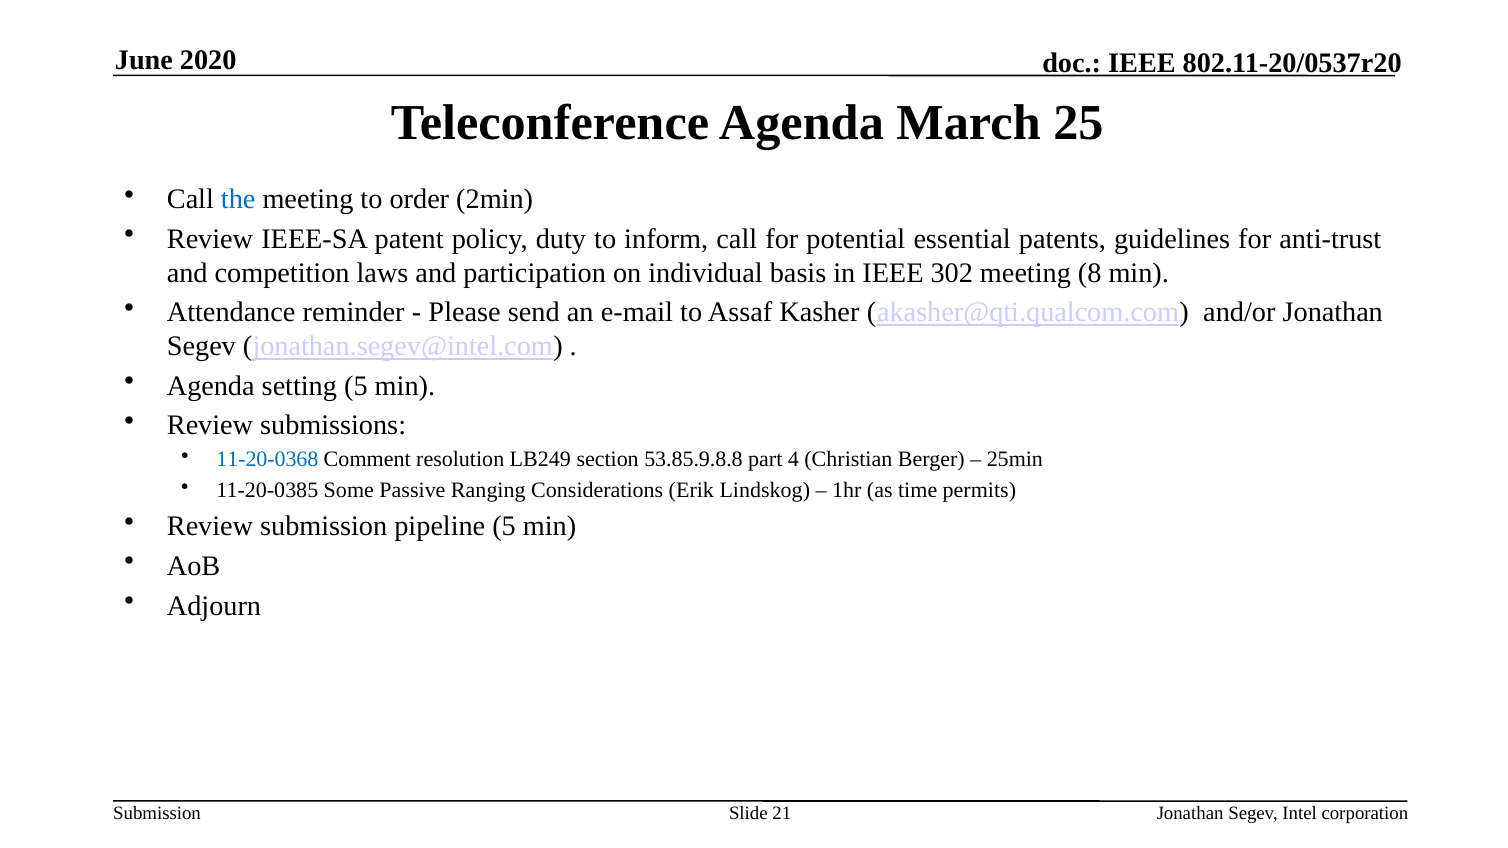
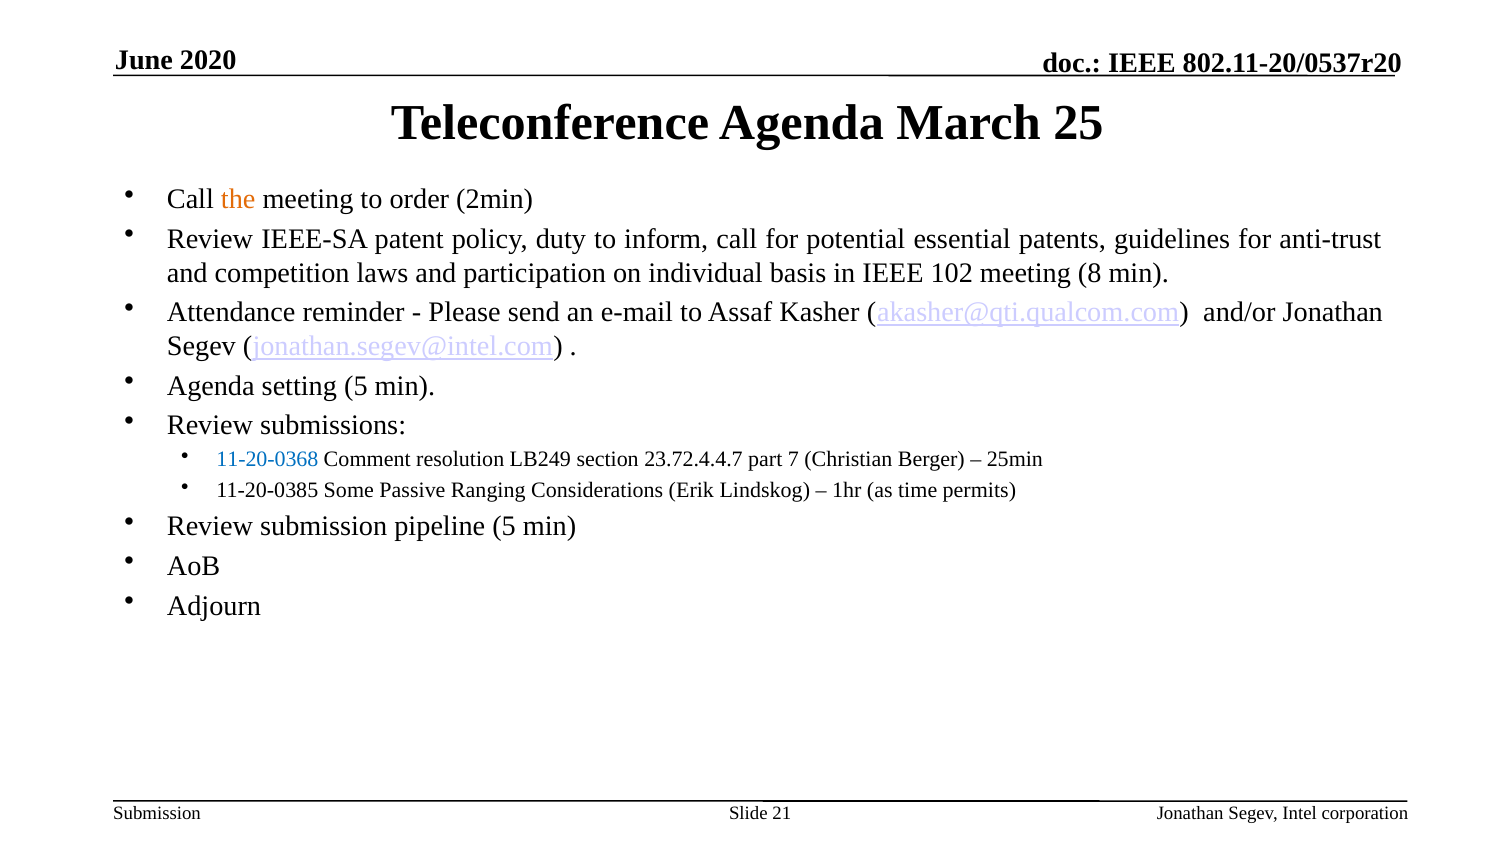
the colour: blue -> orange (238, 199)
302: 302 -> 102 (952, 273)
53.85.9.8.8: 53.85.9.8.8 -> 23.72.4.4.7 (694, 460)
4: 4 -> 7 (793, 460)
